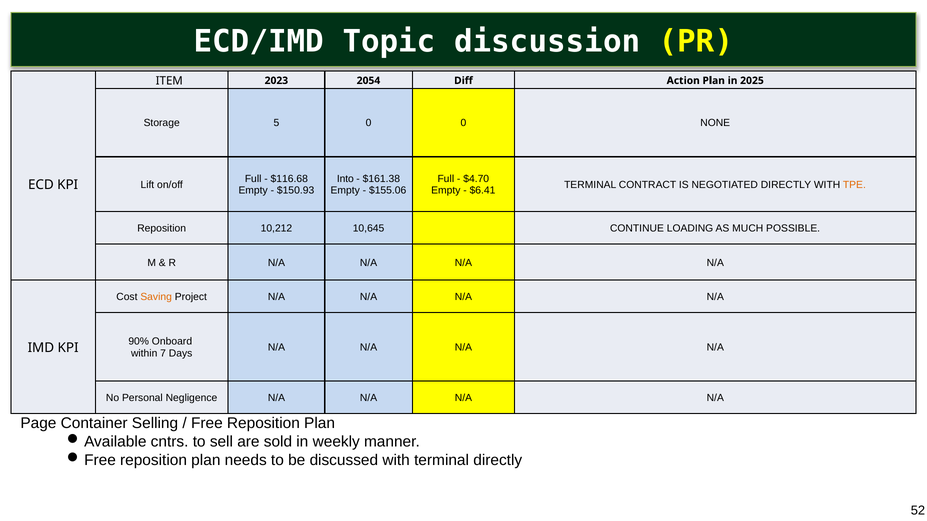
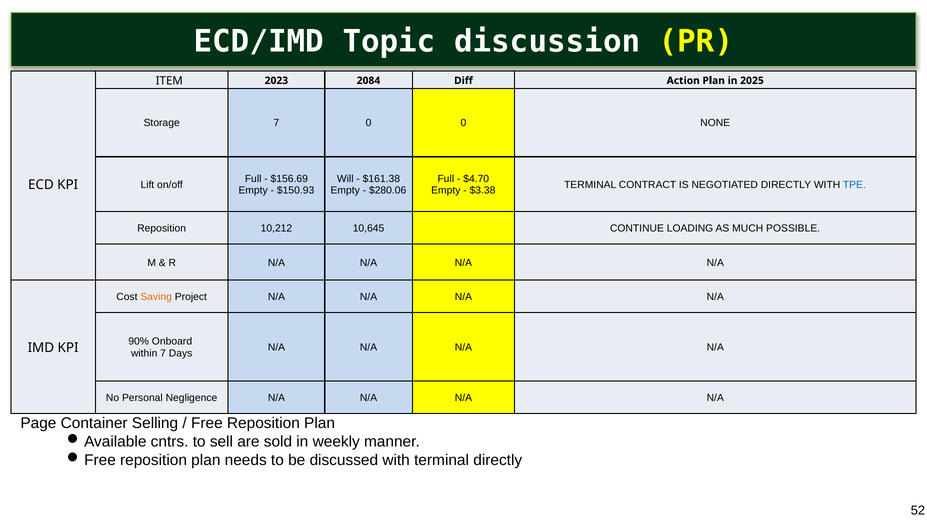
2054: 2054 -> 2084 (368, 81)
Storage 5: 5 -> 7 (276, 123)
$116.68: $116.68 -> $156.69 (289, 179)
Into: Into -> Will (345, 179)
TPE colour: orange -> blue (854, 185)
$155.06: $155.06 -> $280.06 (388, 191)
$6.41: $6.41 -> $3.38 (483, 191)
